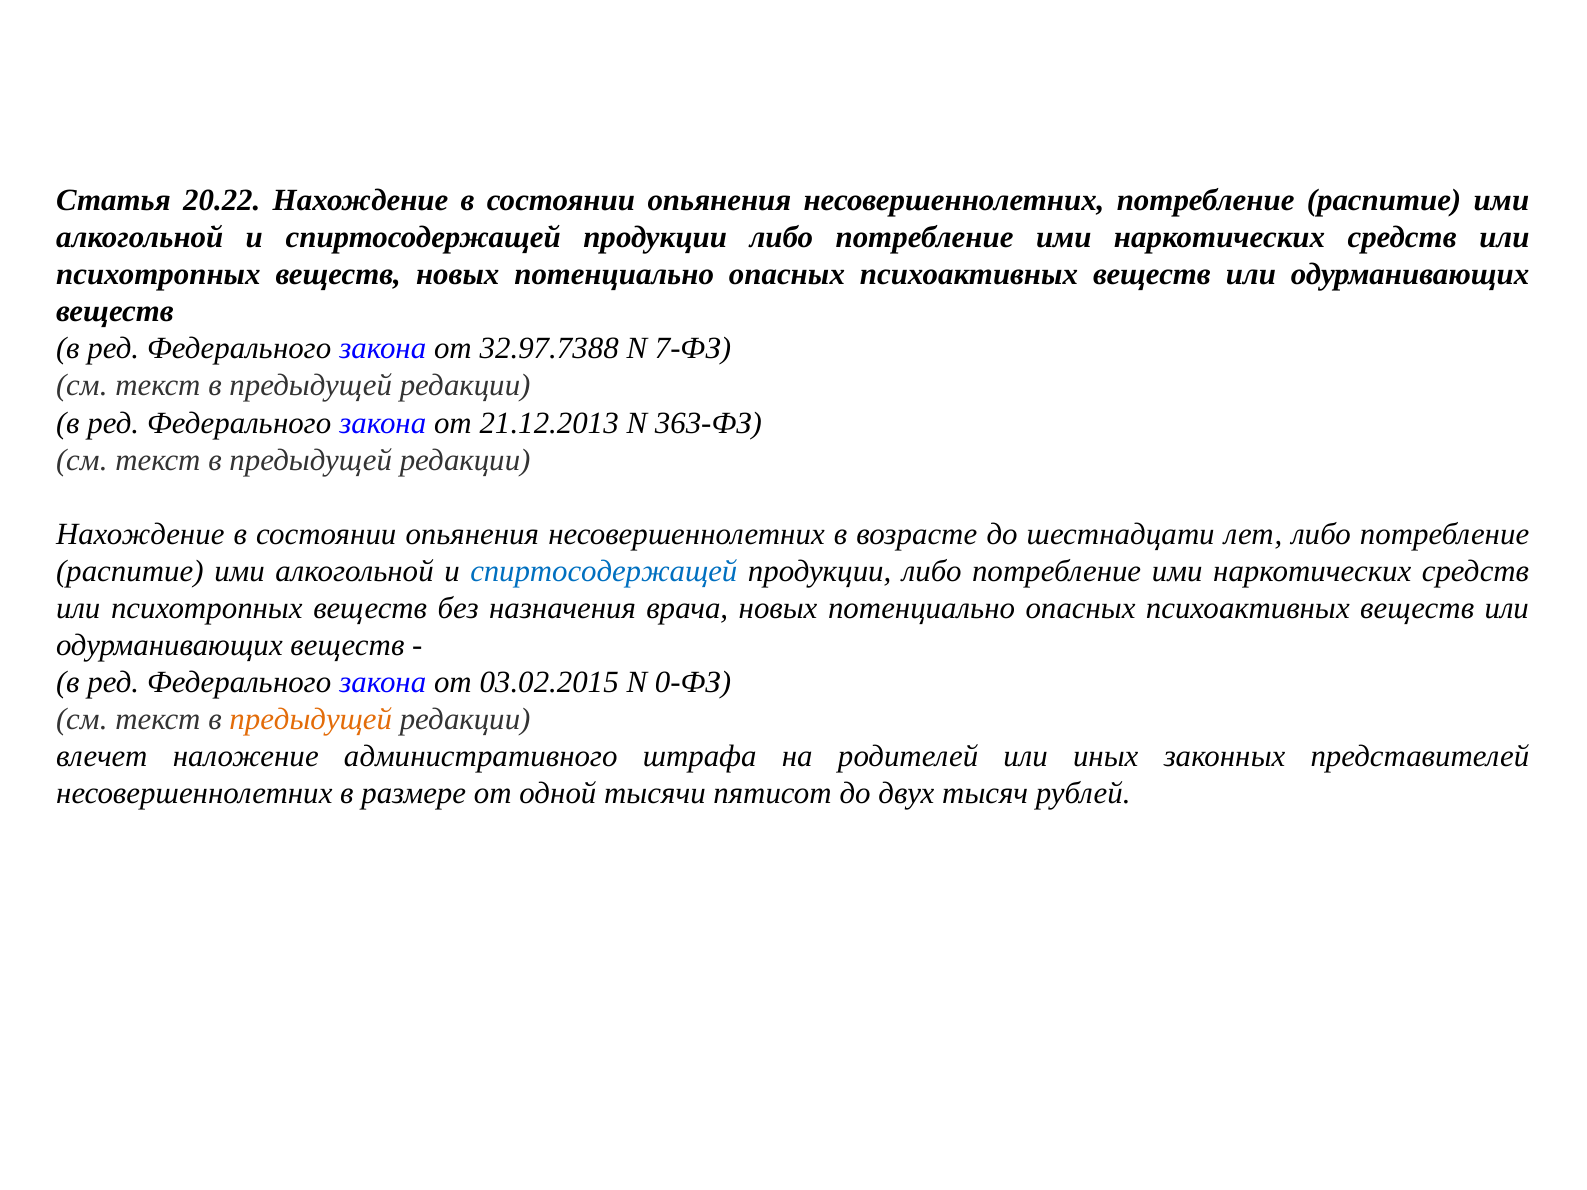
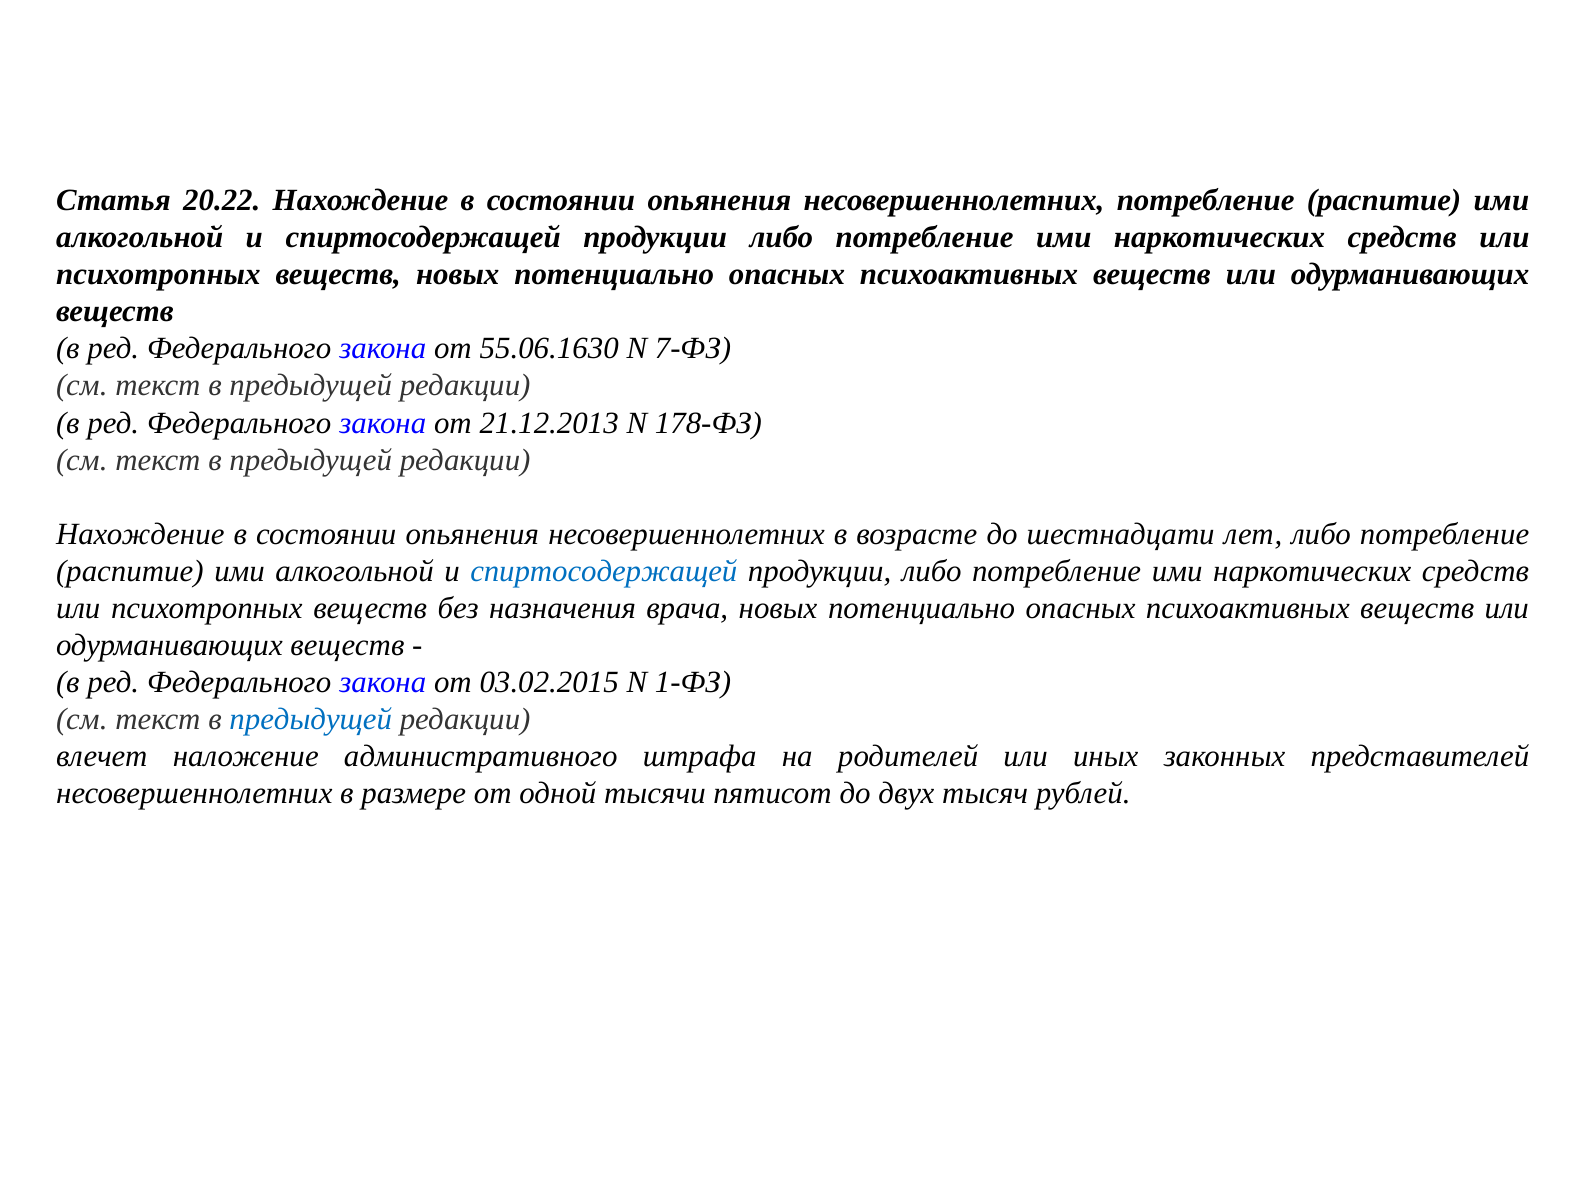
32.97.7388: 32.97.7388 -> 55.06.1630 (549, 349)
363-ФЗ: 363-ФЗ -> 178-ФЗ (708, 423)
0-ФЗ: 0-ФЗ -> 1-ФЗ (693, 682)
предыдущей colour: orange -> blue (311, 719)
